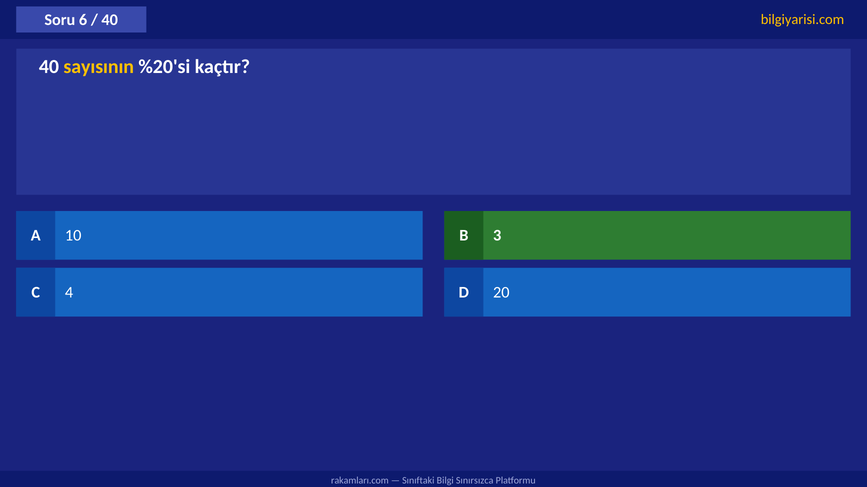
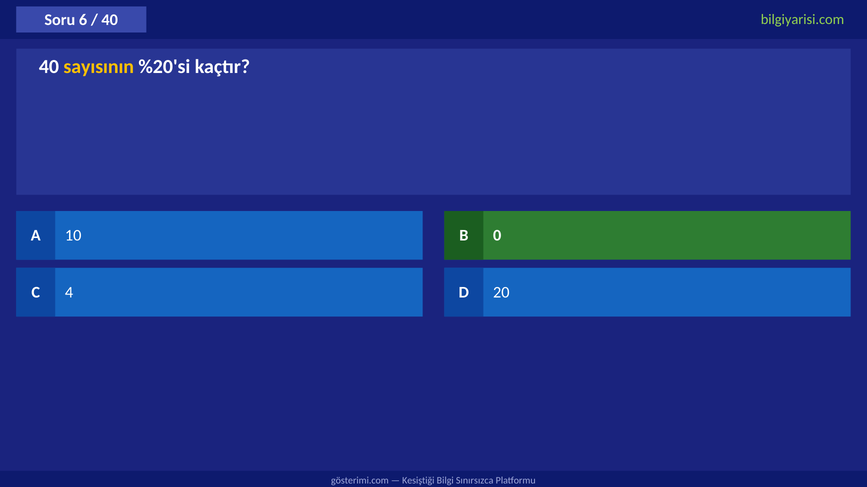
bilgiyarisi.com colour: yellow -> light green (802, 20)
3: 3 -> 0 (497, 236)
rakamları.com: rakamları.com -> gösterimi.com (360, 481)
Sınıftaki: Sınıftaki -> Kesiştiği (418, 481)
